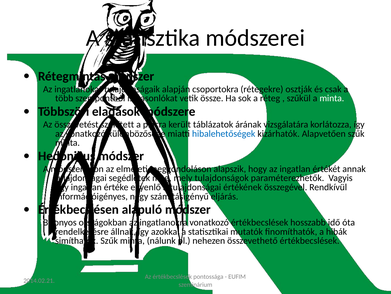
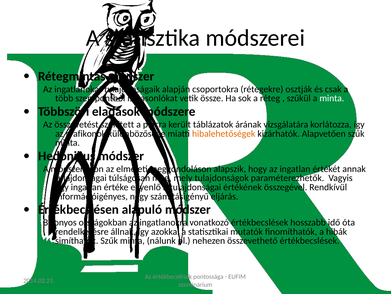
az vonatkozó: vonatkozó -> grafikonok (86, 133)
hibalehetőségek colour: blue -> orange (224, 133)
segédletek: segédletek -> túlságosan (129, 178)
